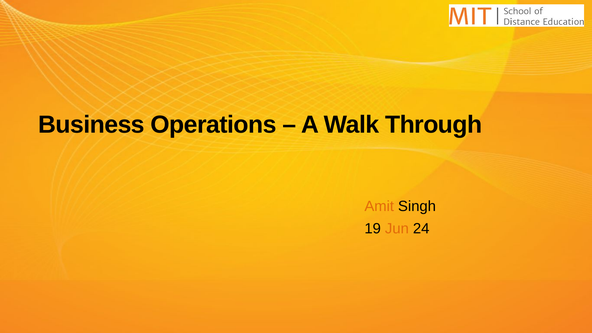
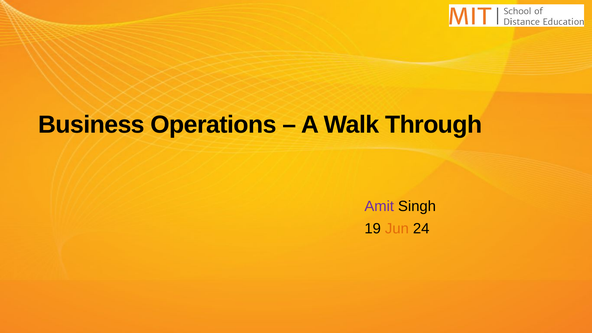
Amit colour: orange -> purple (379, 206)
